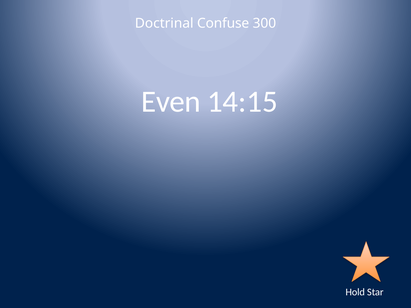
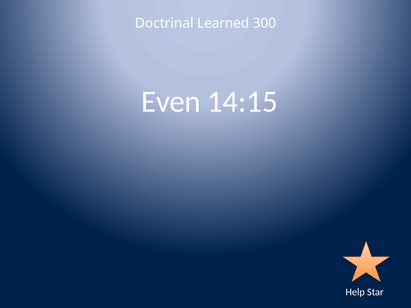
Confuse: Confuse -> Learned (223, 23)
Hold: Hold -> Help (355, 293)
